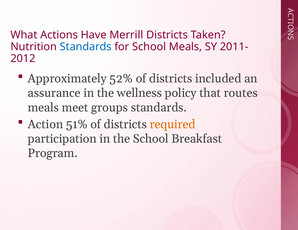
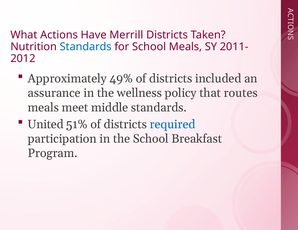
52%: 52% -> 49% (121, 79)
groups: groups -> middle (110, 108)
Action: Action -> United (46, 124)
required colour: orange -> blue (173, 124)
